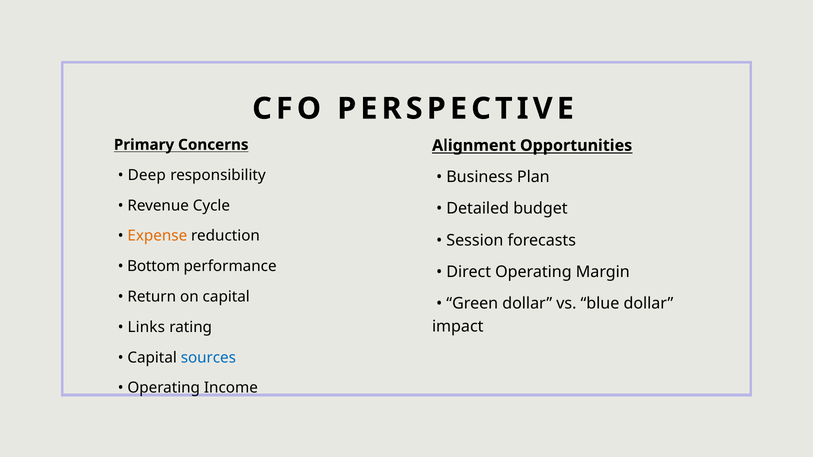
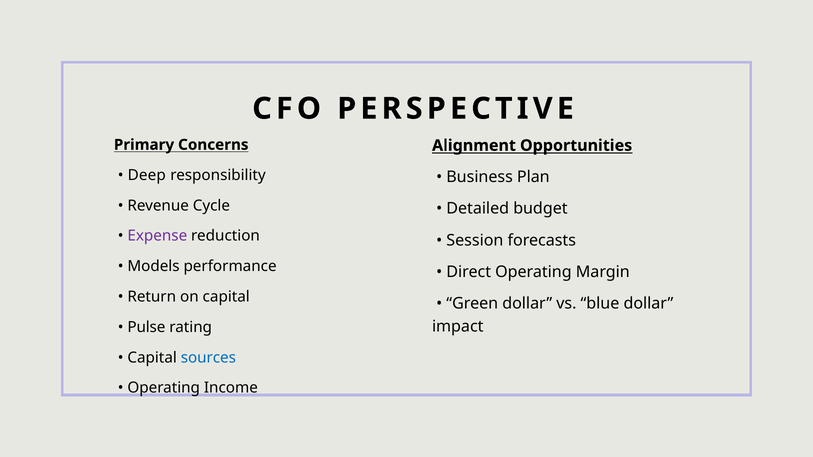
Expense colour: orange -> purple (157, 236)
Bottom: Bottom -> Models (154, 266)
Links: Links -> Pulse (146, 327)
